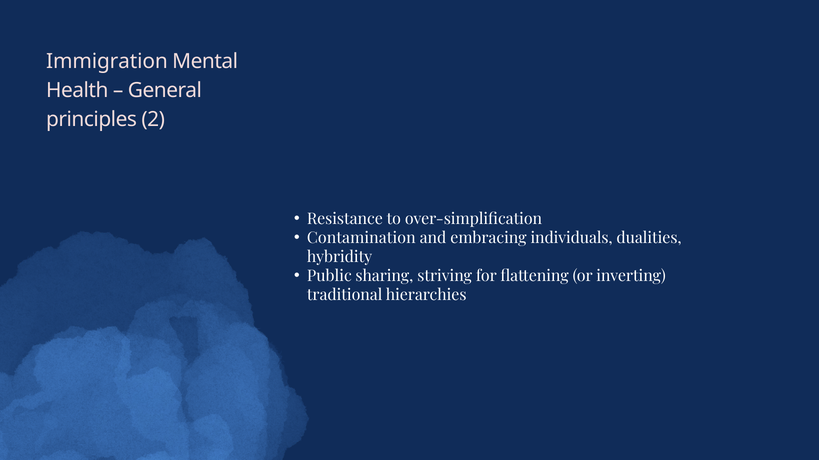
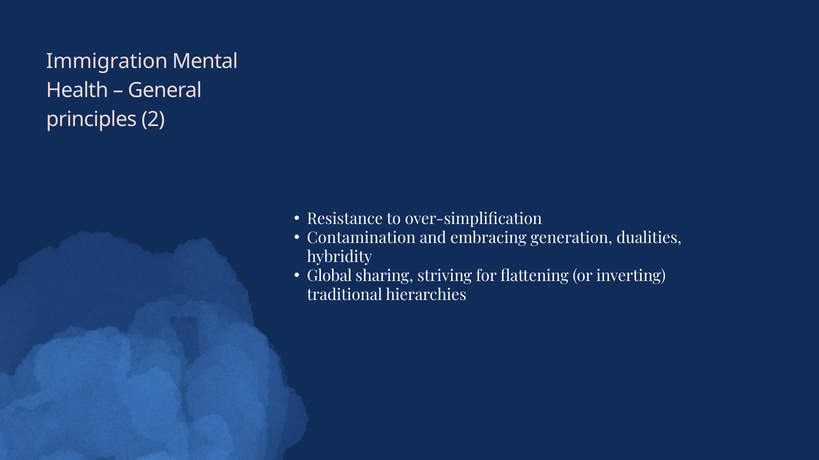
individuals: individuals -> generation (571, 238)
Public: Public -> Global (329, 276)
